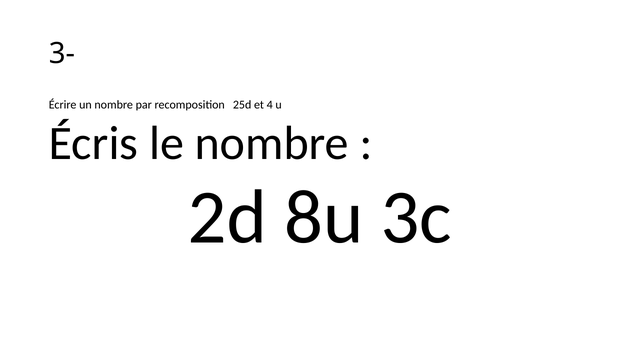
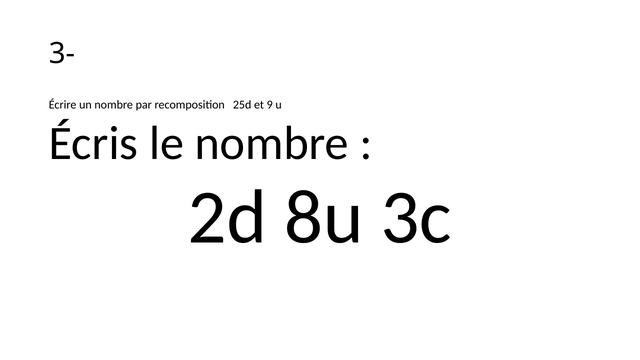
4: 4 -> 9 (270, 105)
